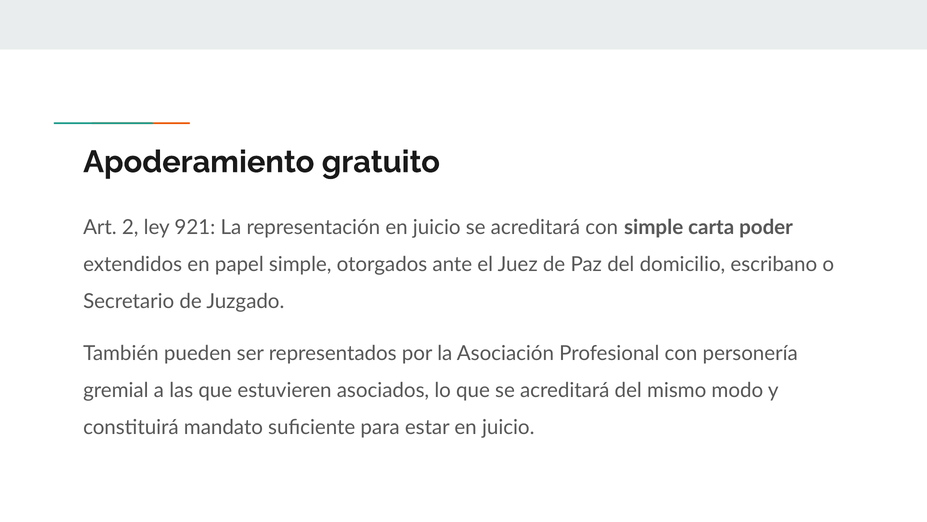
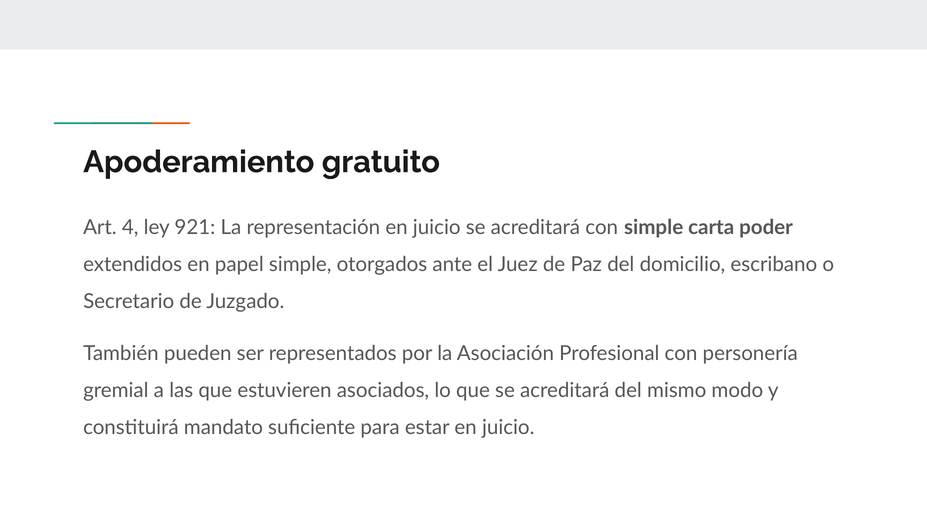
2: 2 -> 4 (130, 227)
